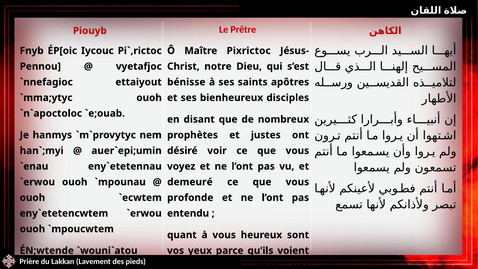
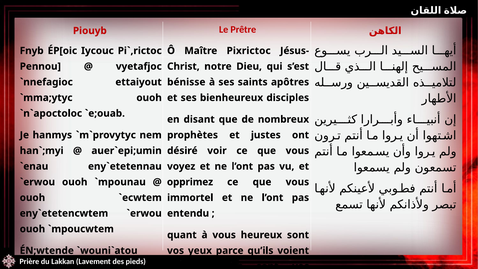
demeuré: demeuré -> opprimez (190, 182)
profonde: profonde -> immortel (190, 198)
